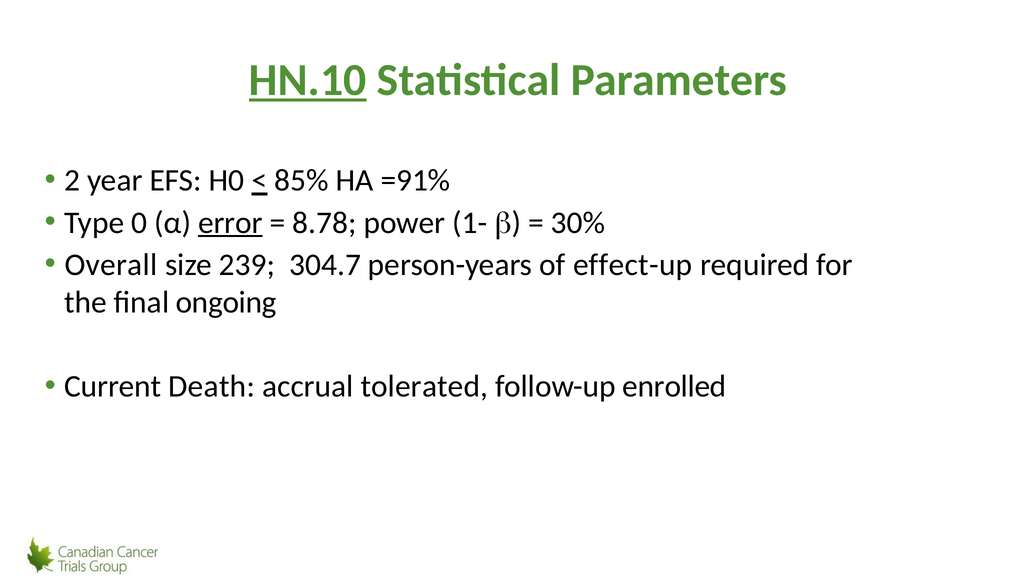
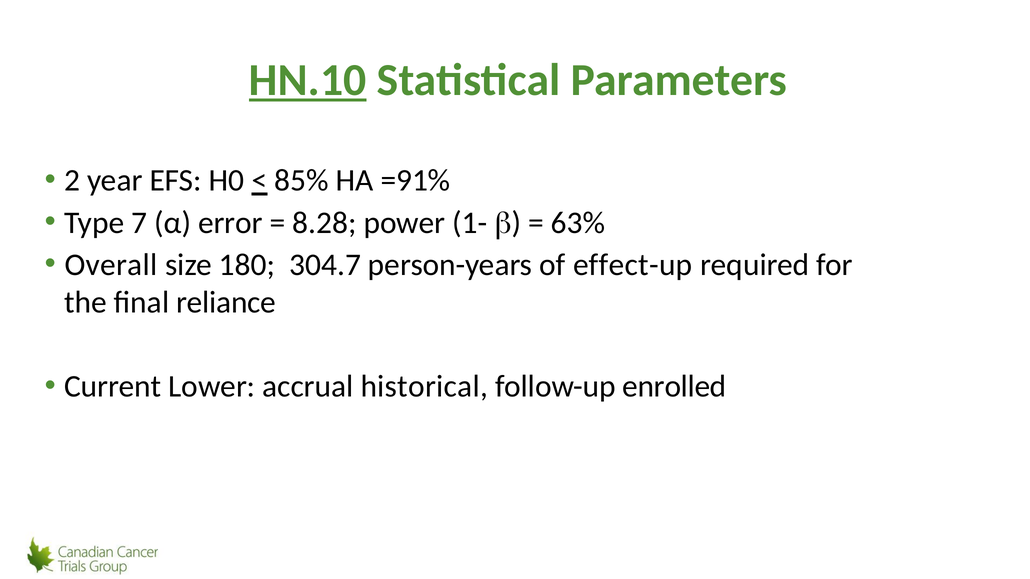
0: 0 -> 7 (139, 223)
error underline: present -> none (230, 223)
8.78: 8.78 -> 8.28 (324, 223)
30%: 30% -> 63% (578, 223)
239: 239 -> 180 (247, 265)
ongoing: ongoing -> reliance (226, 303)
Death: Death -> Lower (212, 387)
tolerated: tolerated -> historical (424, 387)
